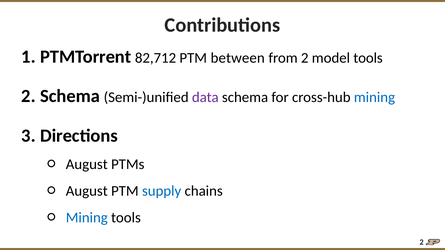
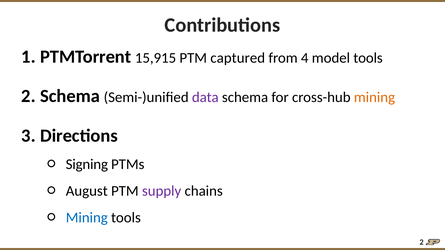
82,712: 82,712 -> 15,915 (156, 58)
between: between -> captured (238, 58)
from 2: 2 -> 4 (305, 58)
mining colour: blue -> orange (374, 97)
August: August -> Signing (87, 164)
supply colour: blue -> purple (162, 191)
